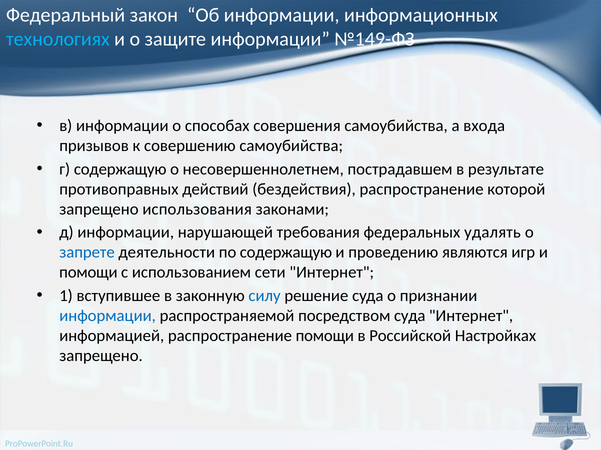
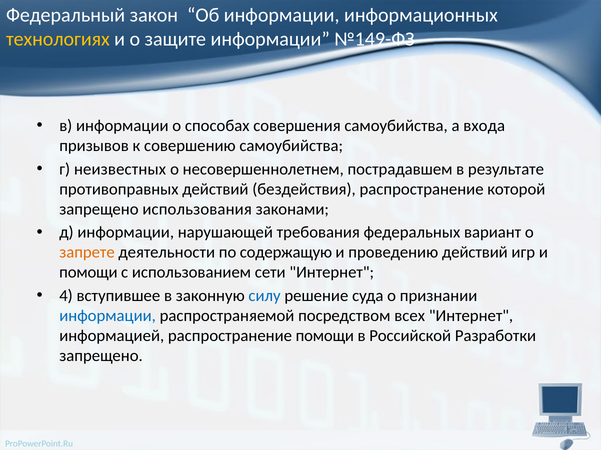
технологиях colour: light blue -> yellow (58, 39)
г содержащую: содержащую -> неизвестных (120, 169)
удалять: удалять -> вариант (493, 233)
запрете colour: blue -> orange (87, 253)
проведению являются: являются -> действий (475, 253)
1: 1 -> 4 (66, 296)
посредством суда: суда -> всех (410, 316)
Настройках: Настройках -> Разработки (496, 336)
